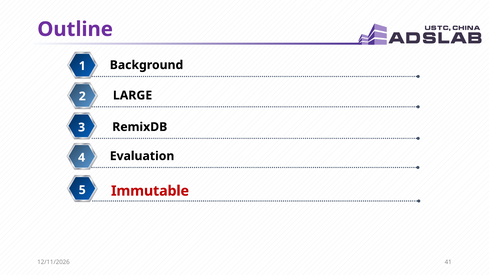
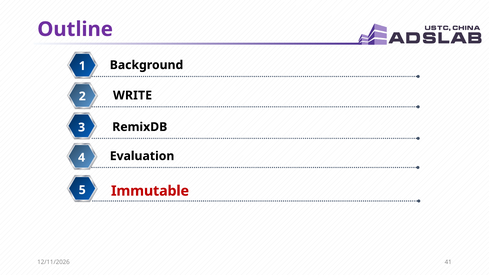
LARGE: LARGE -> WRITE (133, 95)
